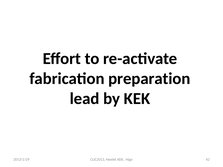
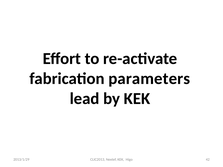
preparation: preparation -> parameters (149, 79)
